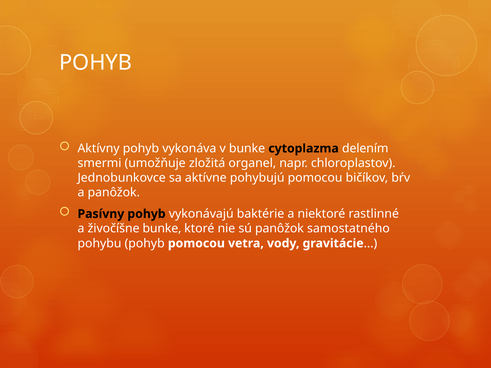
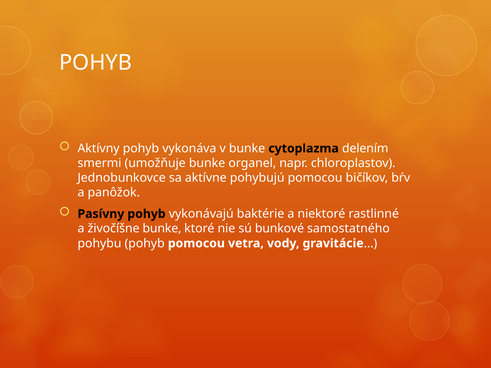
umožňuje zložitá: zložitá -> bunke (207, 163)
sú panôžok: panôžok -> bunkové (279, 229)
